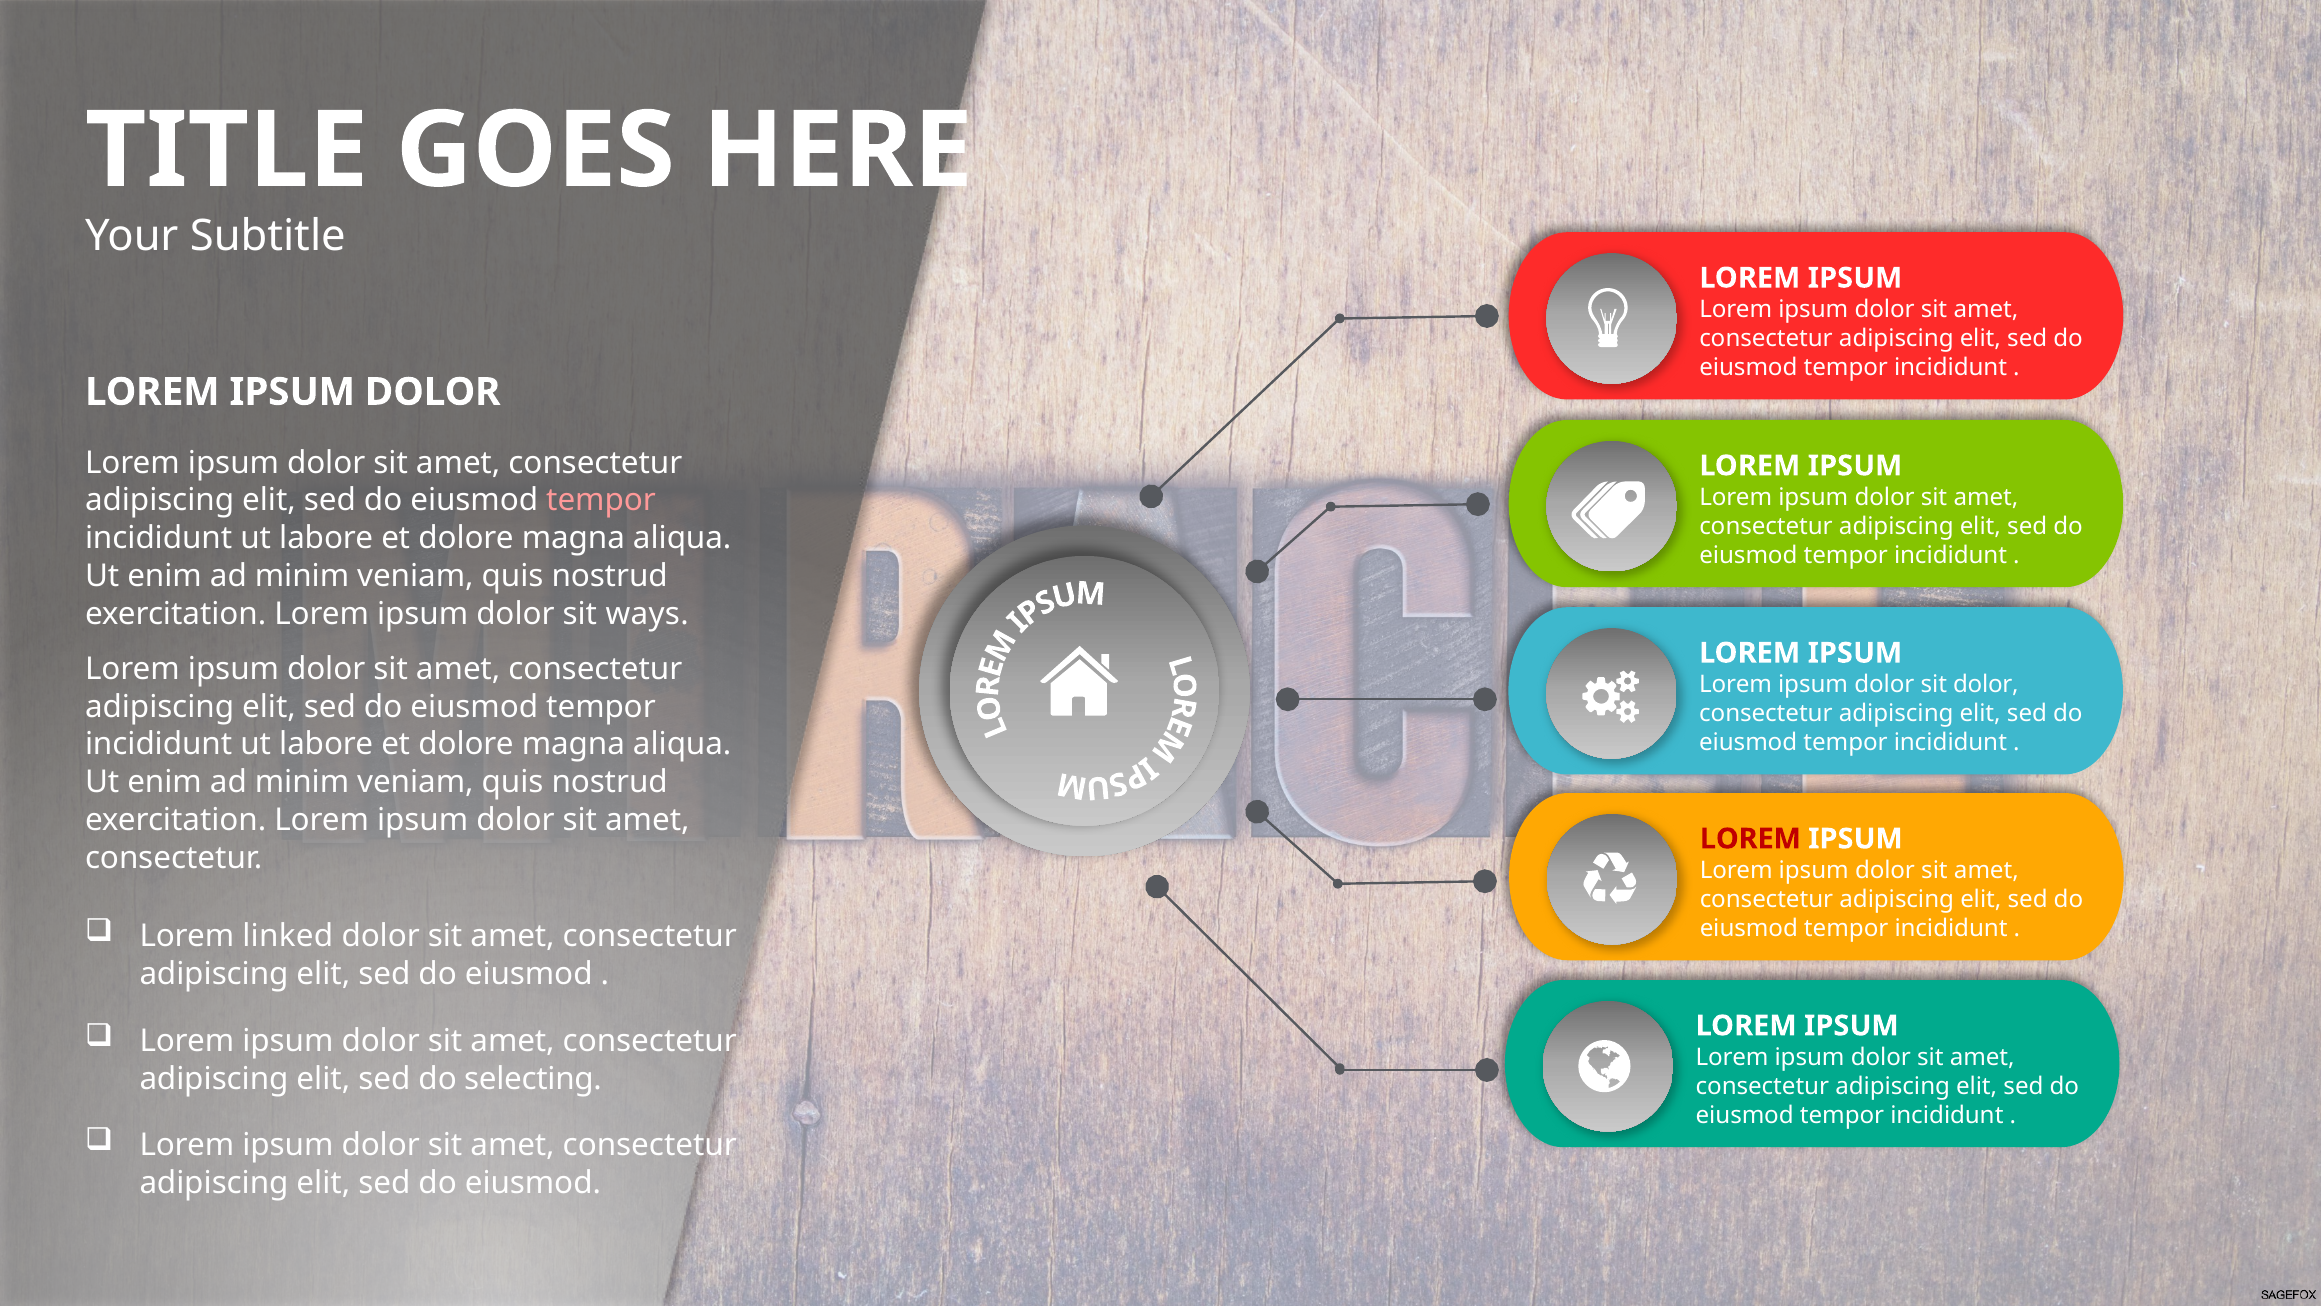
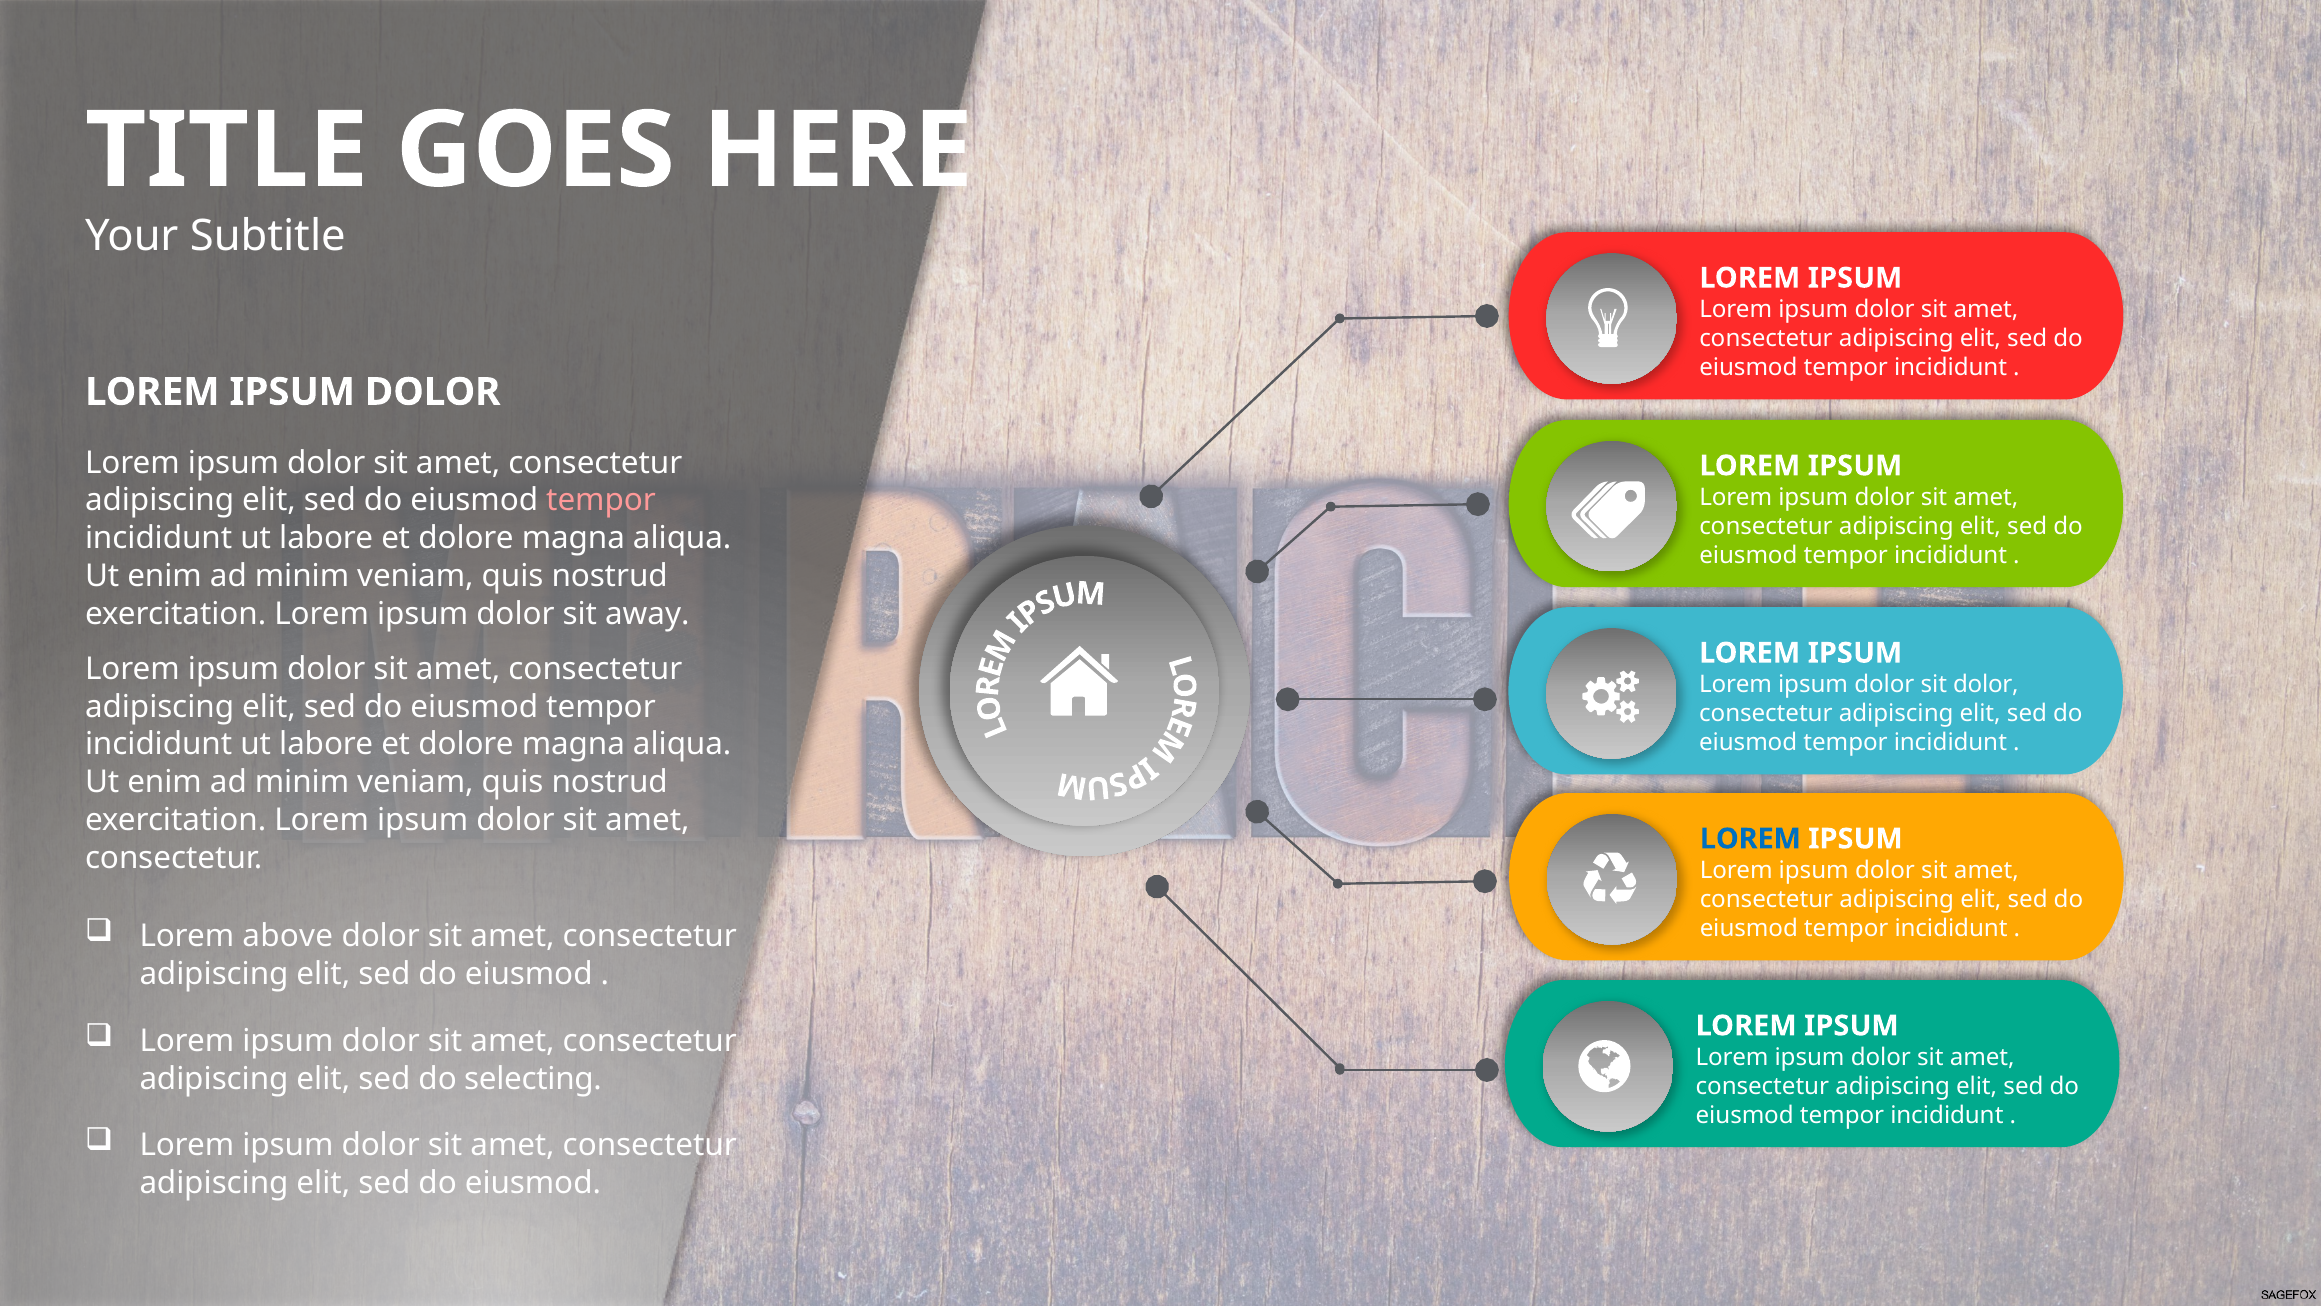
ways: ways -> away (647, 614)
LOREM colour: red -> blue (1750, 839)
linked: linked -> above (288, 936)
